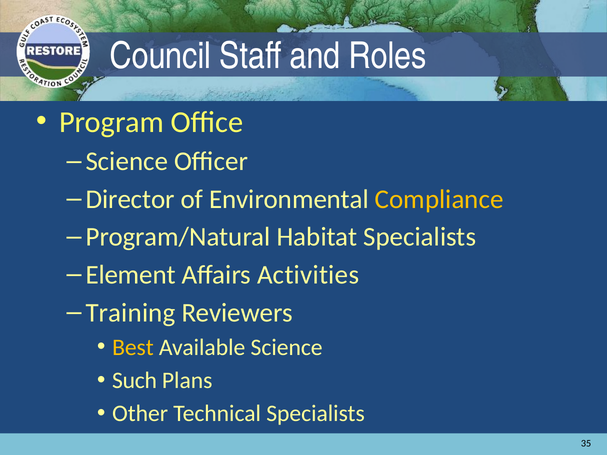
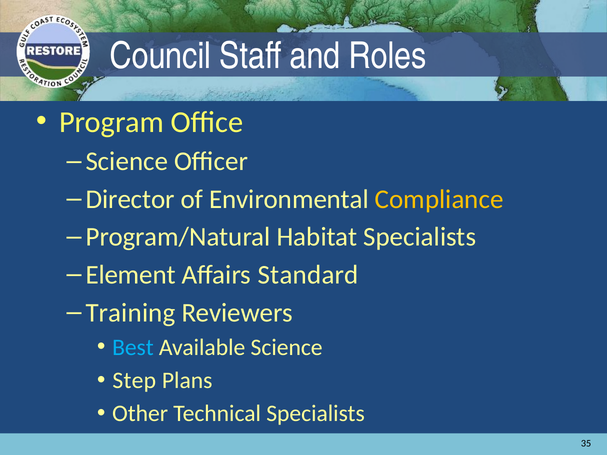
Activities: Activities -> Standard (308, 275)
Best colour: yellow -> light blue (133, 348)
Such: Such -> Step (134, 381)
